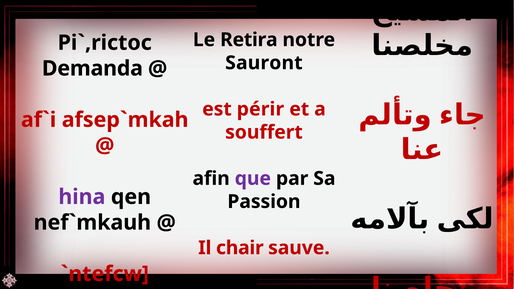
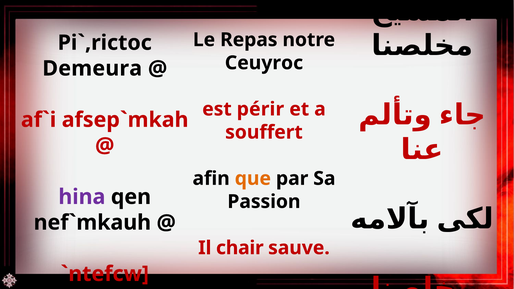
Retira: Retira -> Repas (249, 40)
Sauront: Sauront -> Ceuyroc (264, 63)
Demanda: Demanda -> Demeura (92, 68)
que colour: purple -> orange (253, 179)
